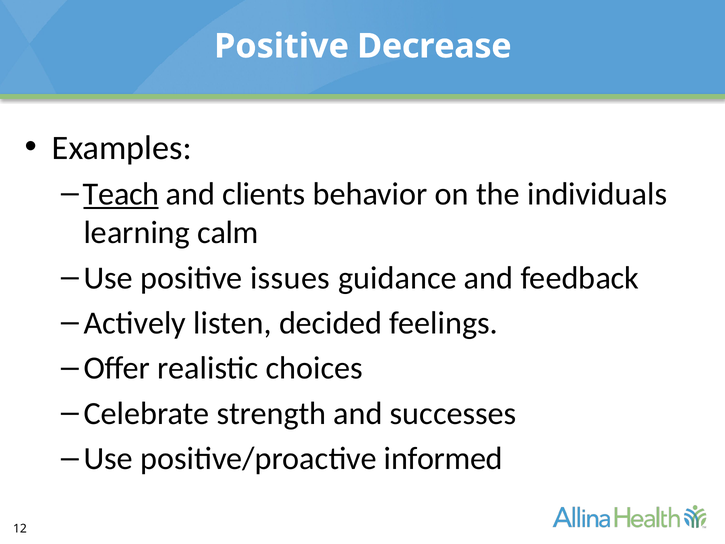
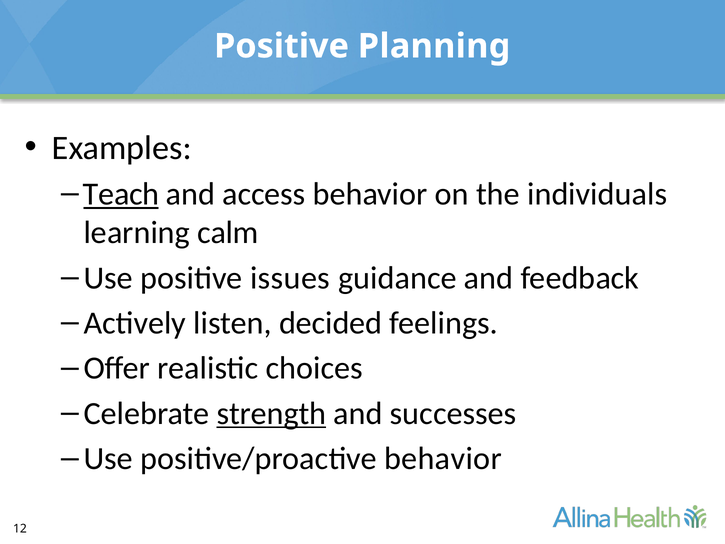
Decrease: Decrease -> Planning (434, 46)
clients: clients -> access (264, 194)
strength underline: none -> present (271, 413)
positive/proactive informed: informed -> behavior (443, 458)
